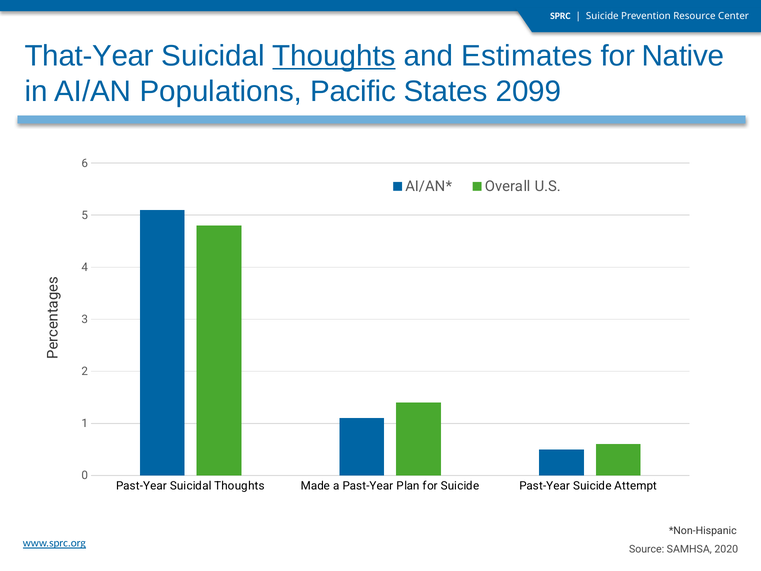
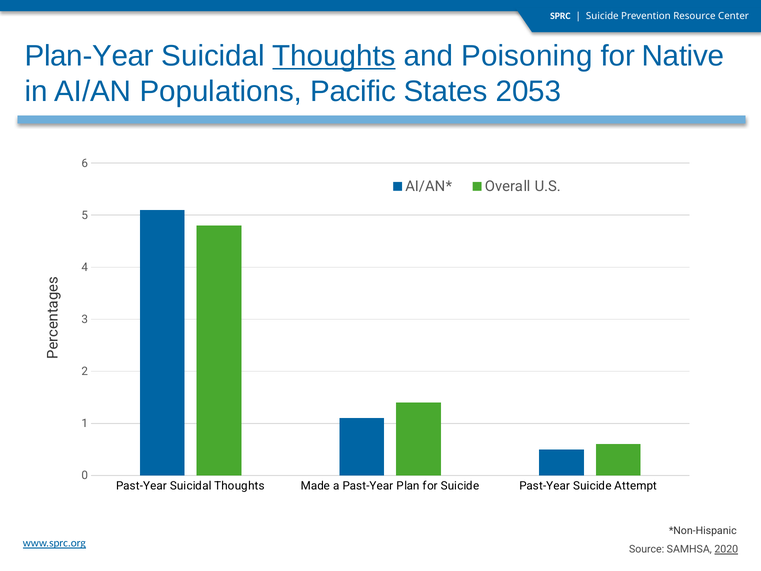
That-Year: That-Year -> Plan-Year (89, 56)
Estimates: Estimates -> Poisoning (527, 56)
2099: 2099 -> 2053 (528, 91)
2020 underline: none -> present (726, 549)
